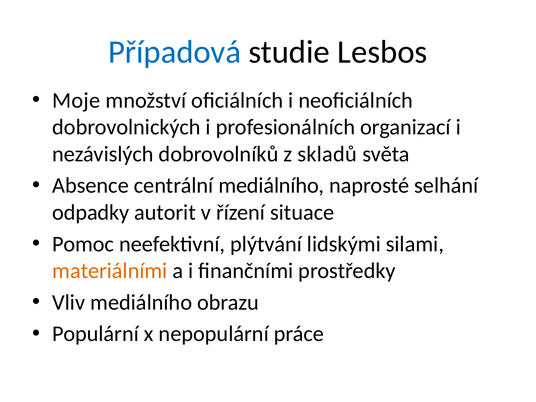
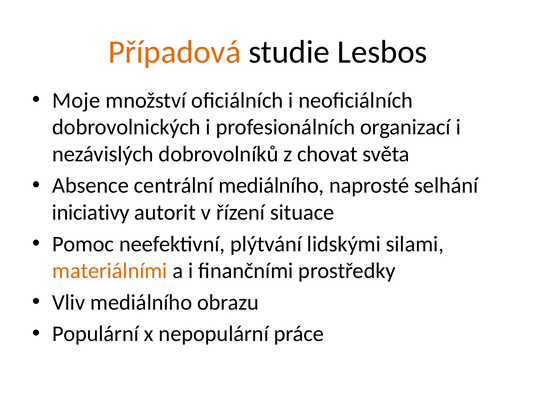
Případová colour: blue -> orange (175, 52)
skladů: skladů -> chovat (327, 154)
odpadky: odpadky -> iniciativy (91, 212)
